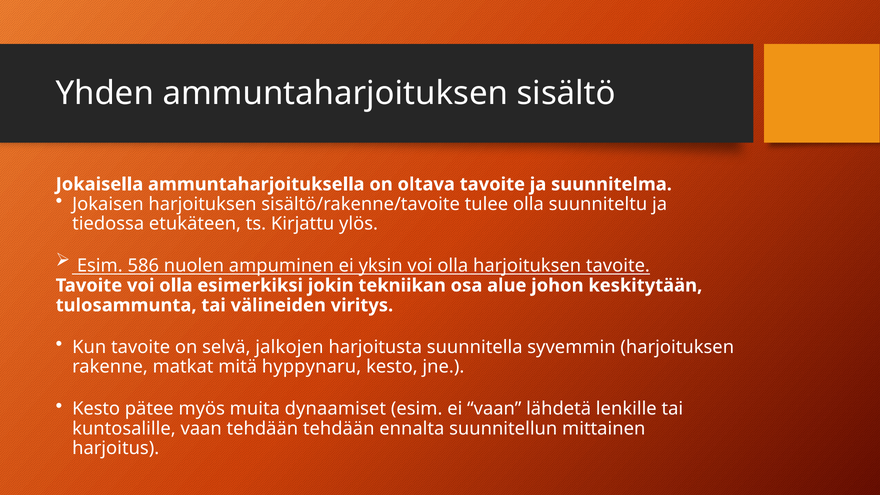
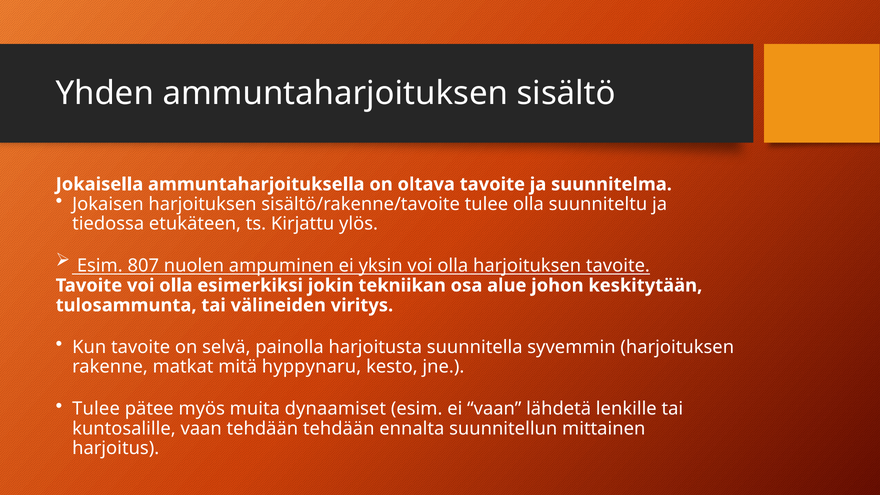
586: 586 -> 807 (143, 266)
jalkojen: jalkojen -> painolla (290, 347)
Kesto: Kesto -> Tulee (96, 409)
